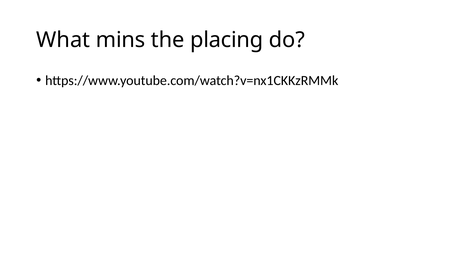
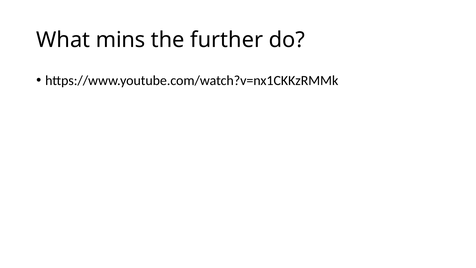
placing: placing -> further (227, 40)
